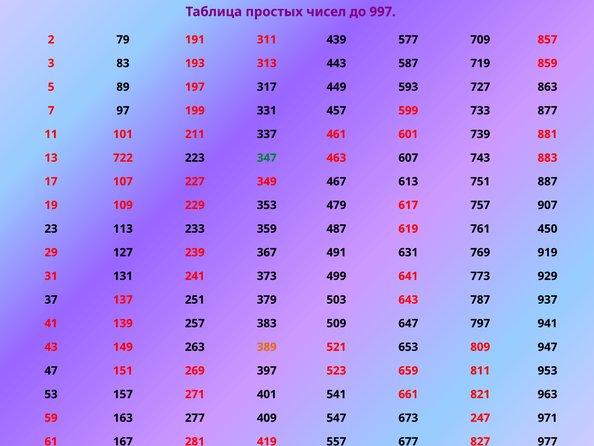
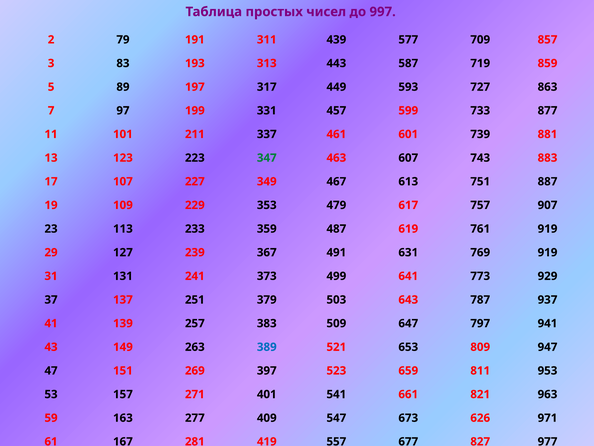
722: 722 -> 123 (123, 158)
761 450: 450 -> 919 (548, 229)
389 colour: orange -> blue (267, 347)
247: 247 -> 626 (480, 418)
